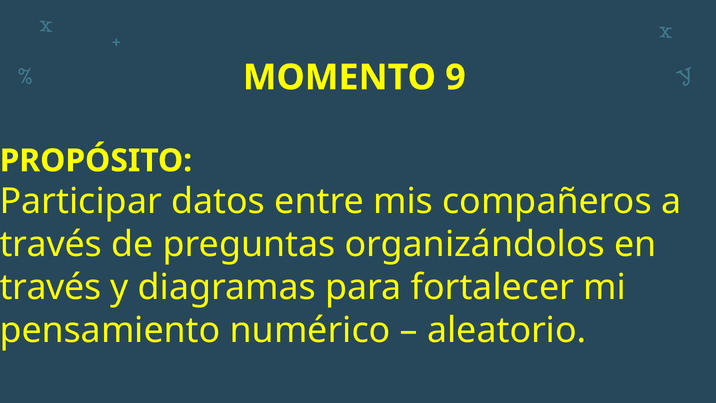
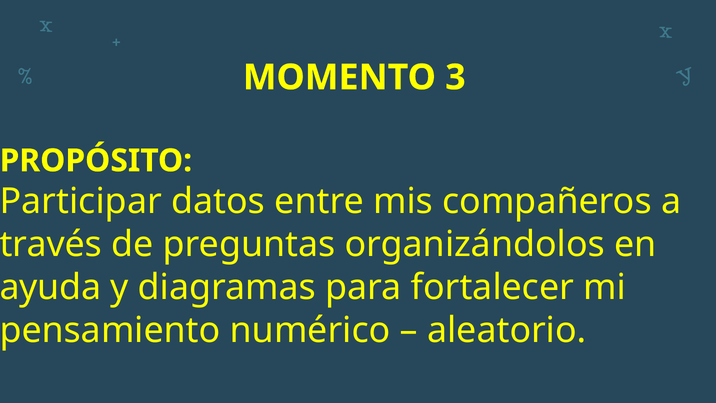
9: 9 -> 3 (455, 77)
través: través -> ayuda (50, 287)
